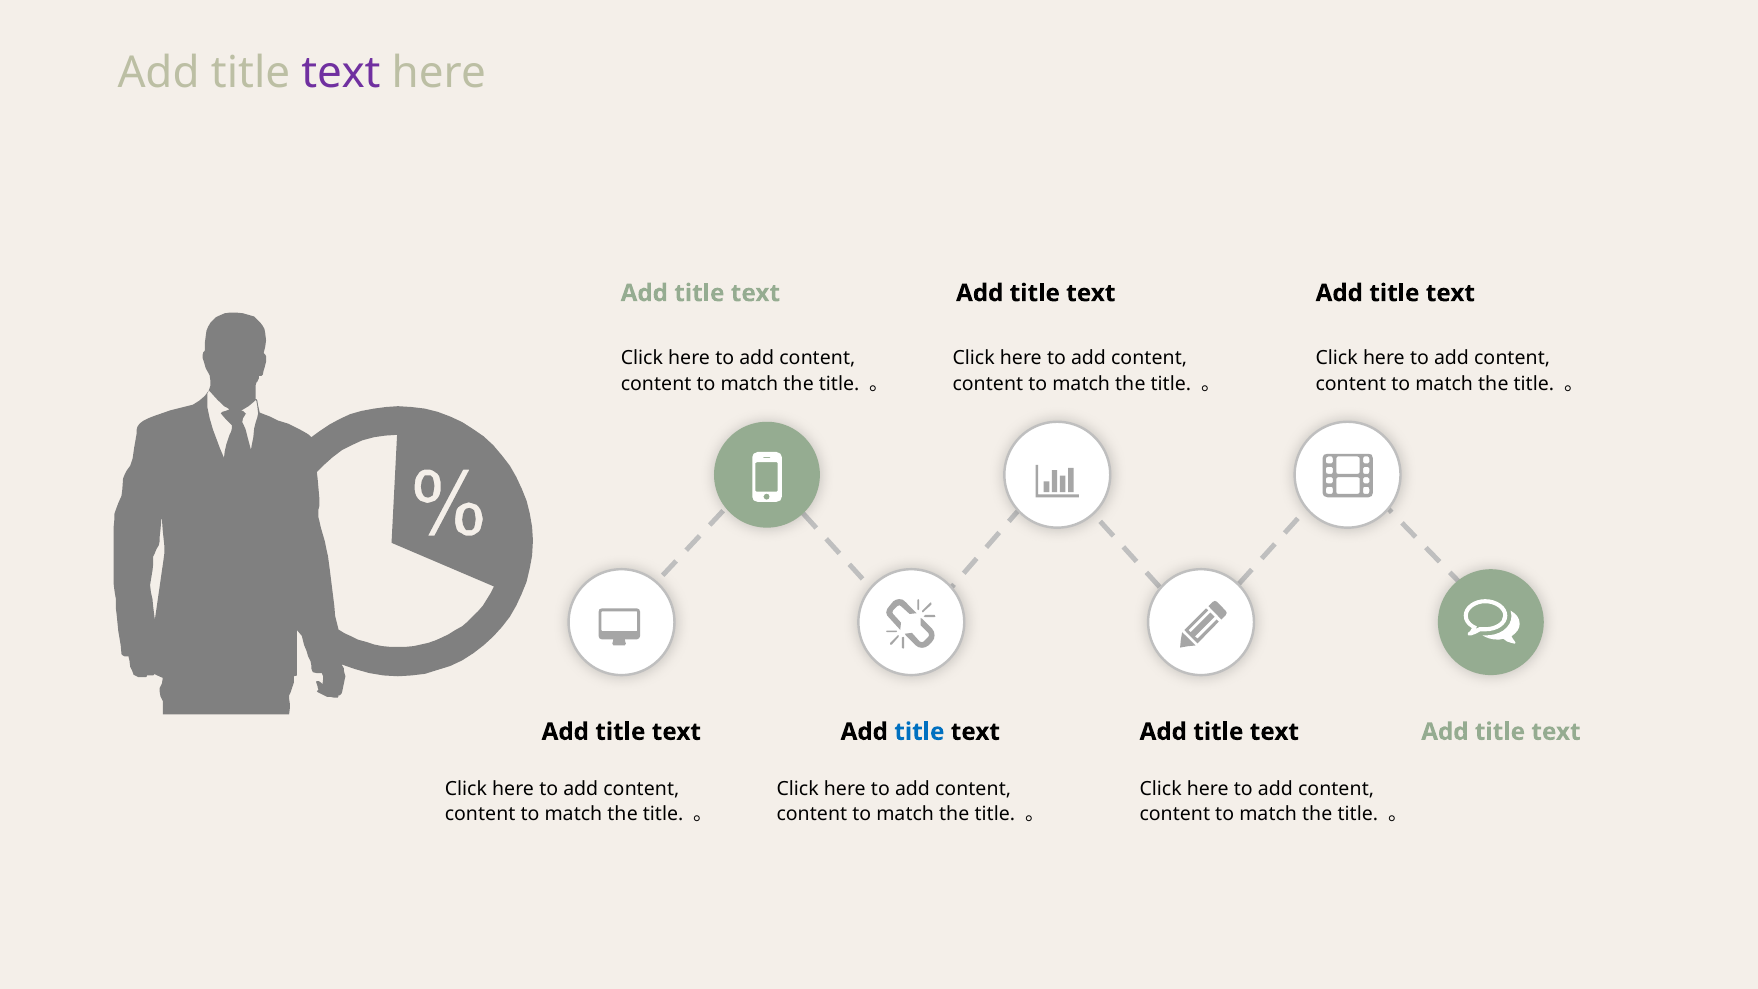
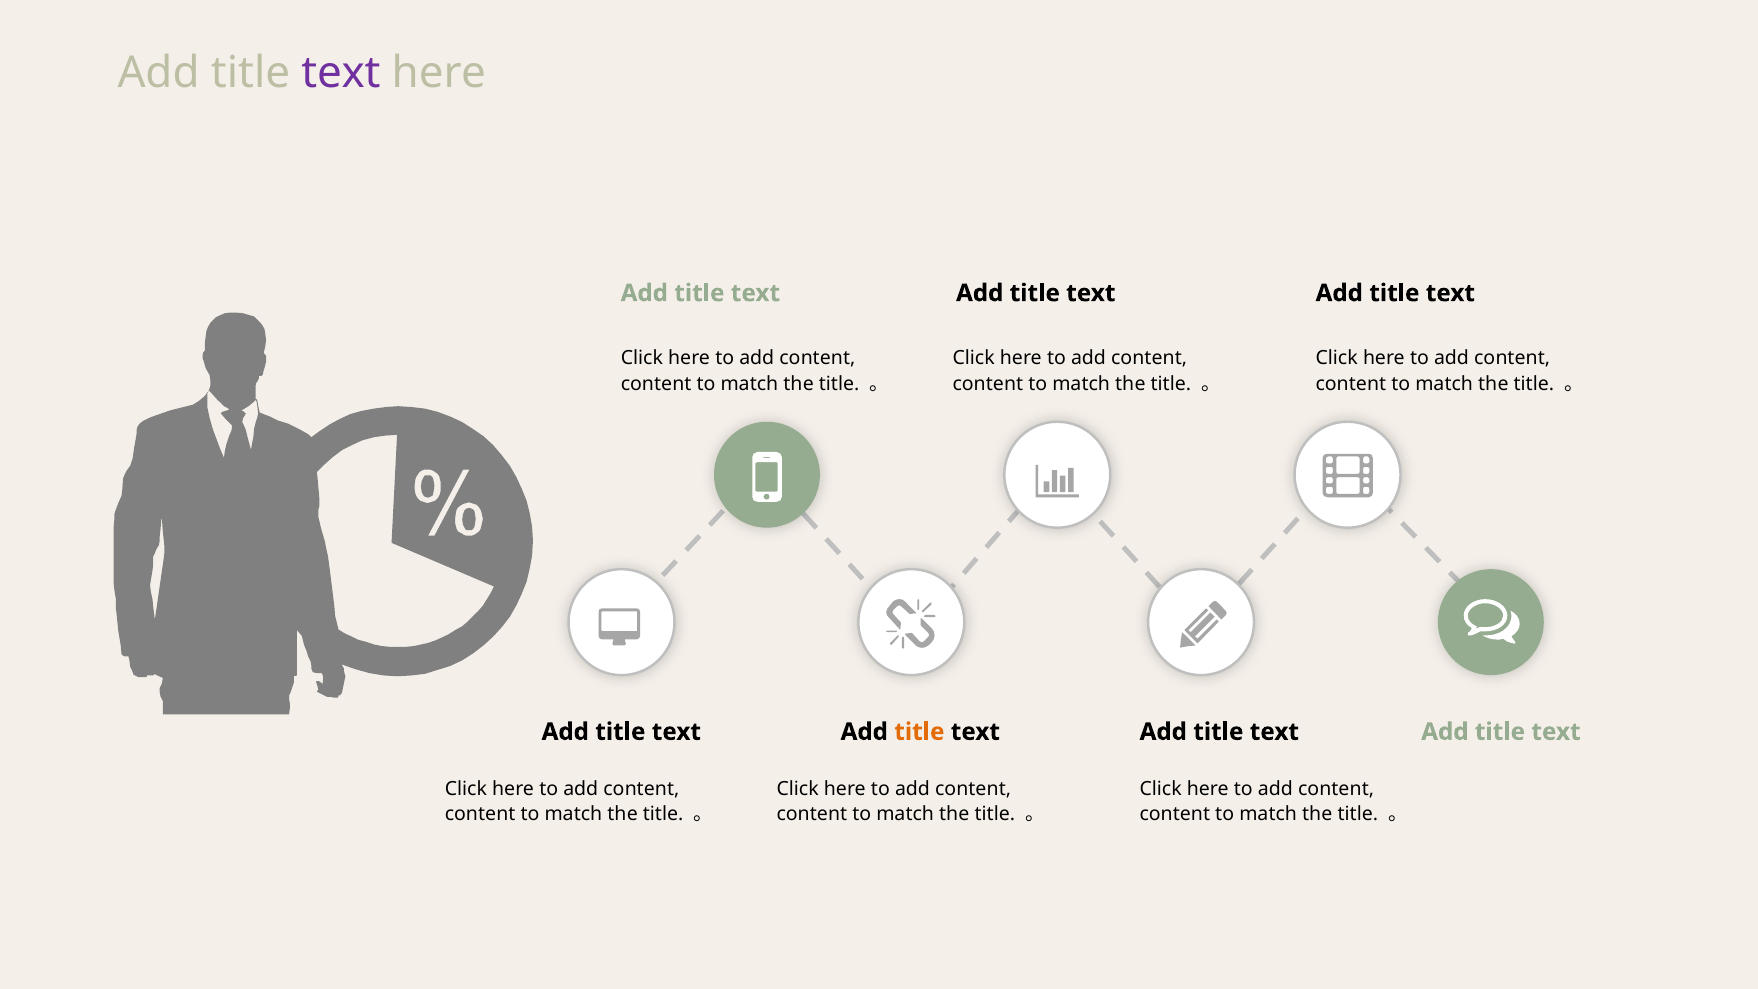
title colour: blue -> orange (919, 732)
